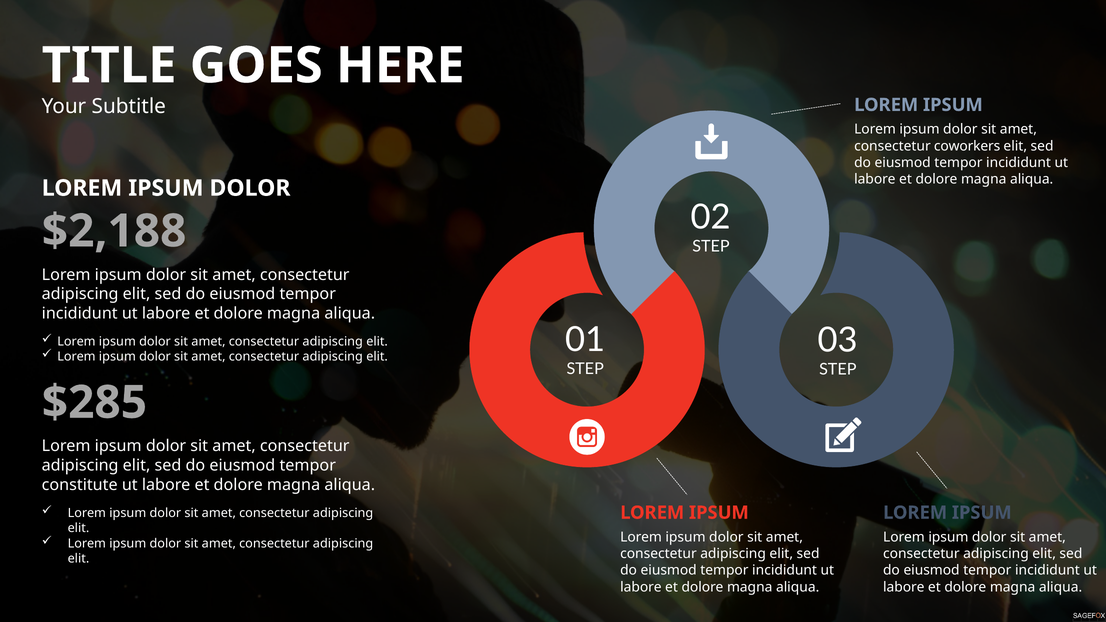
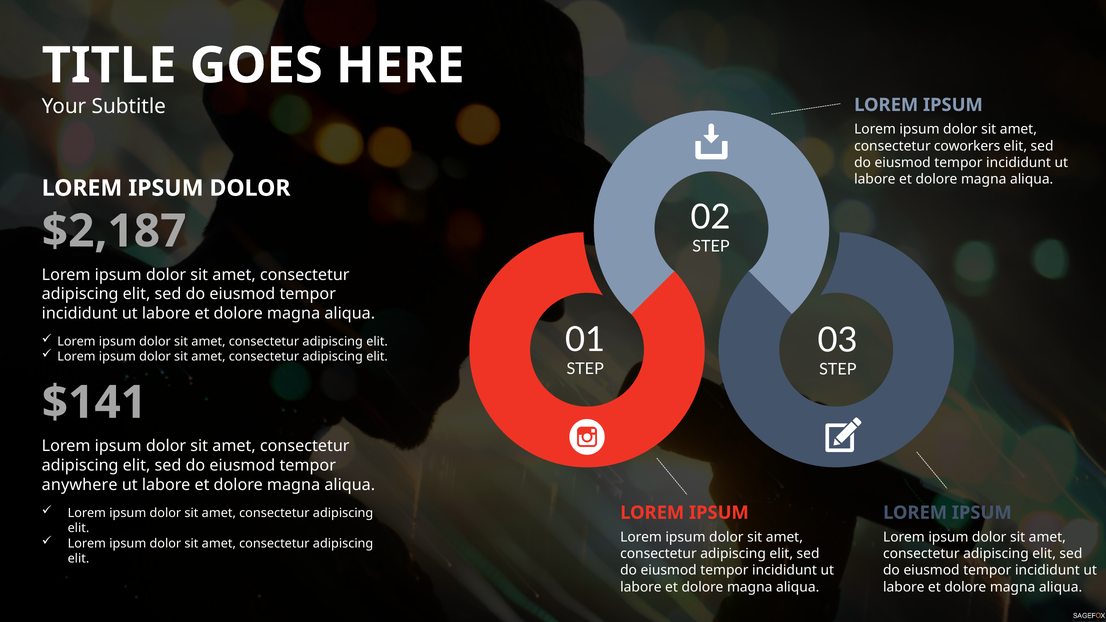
$2,188: $2,188 -> $2,187 (114, 231)
$285: $285 -> $141 (94, 403)
constitute: constitute -> anywhere (80, 485)
